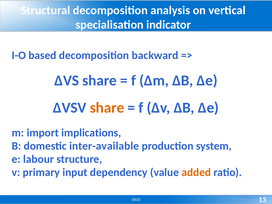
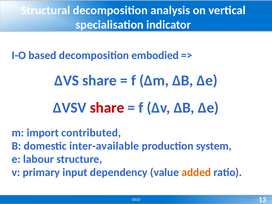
backward: backward -> embodied (155, 55)
share colour: orange -> red (107, 108)
implications: implications -> contributed (91, 133)
